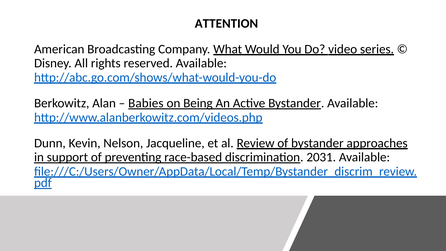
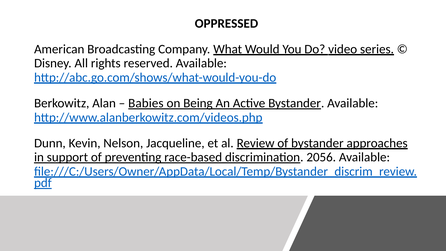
ATTENTION: ATTENTION -> OPPRESSED (226, 23)
2031: 2031 -> 2056 (321, 157)
